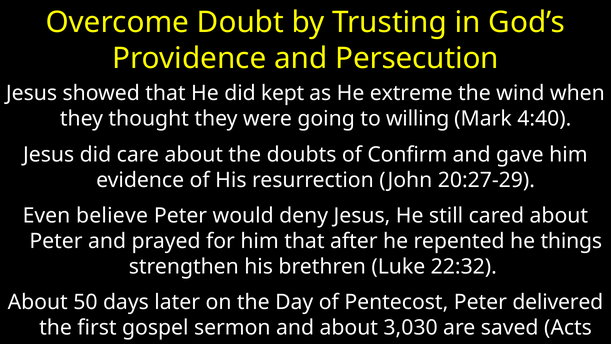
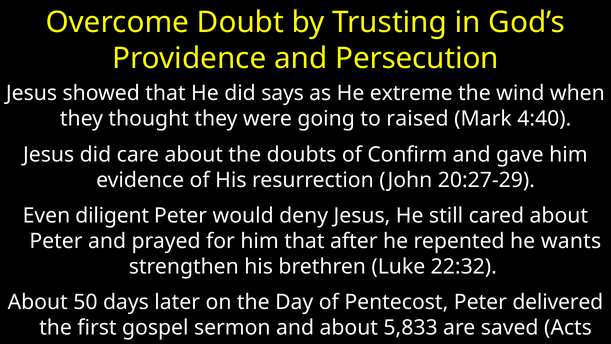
kept: kept -> says (283, 93)
willing: willing -> raised (417, 119)
believe: believe -> diligent (112, 215)
things: things -> wants (571, 241)
3,030: 3,030 -> 5,833 (411, 327)
